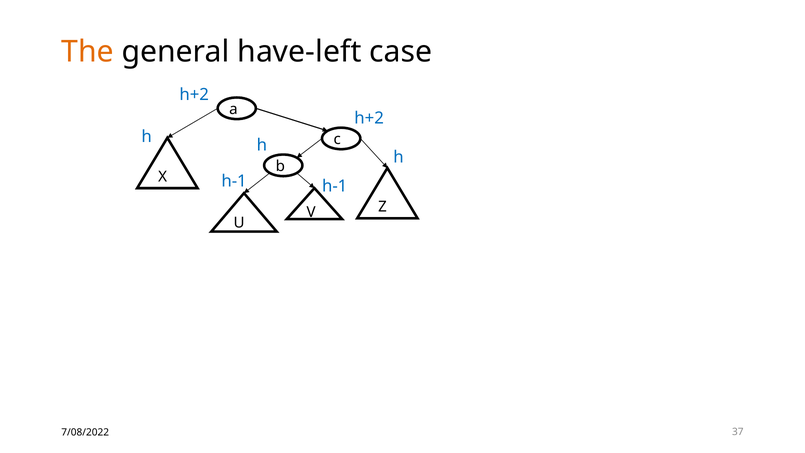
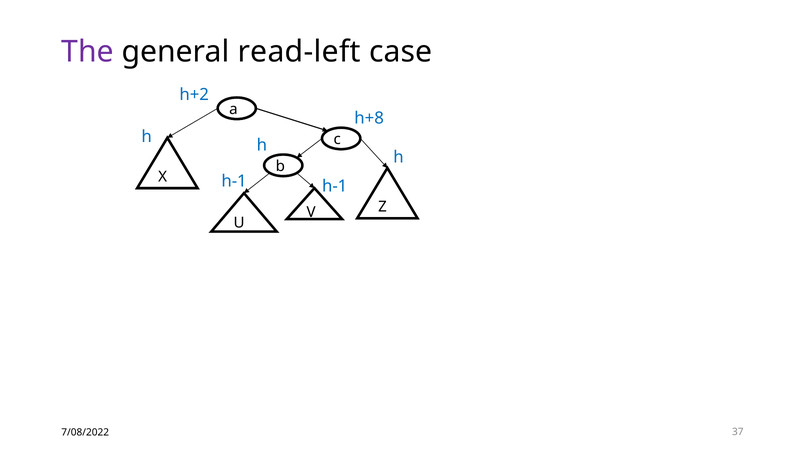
The colour: orange -> purple (88, 52)
have-left: have-left -> read-left (299, 52)
h+2: h+2 -> h+8 (369, 118)
